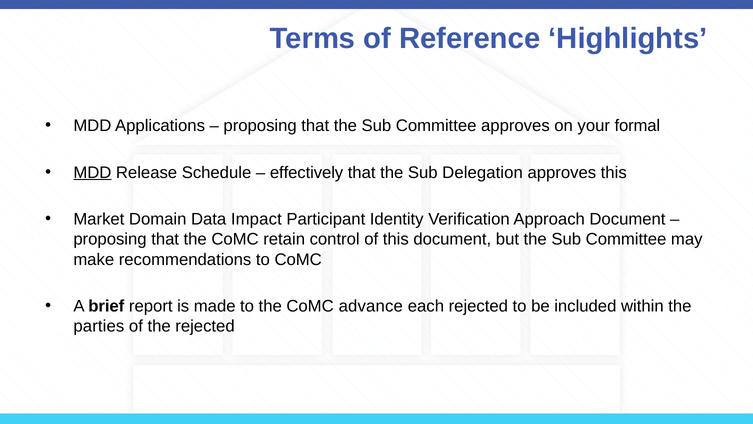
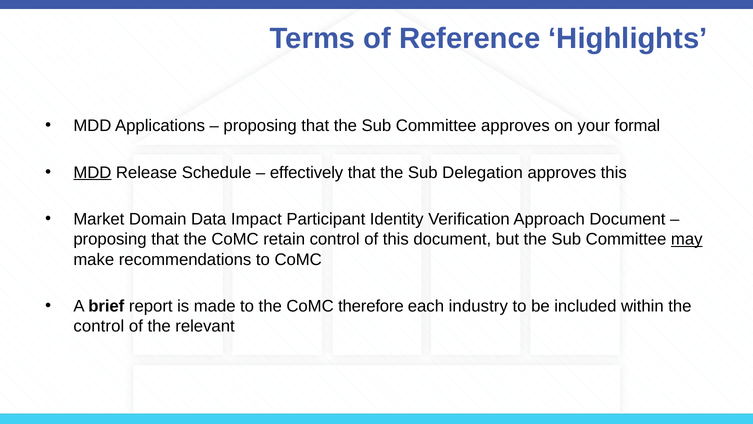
may underline: none -> present (687, 239)
advance: advance -> therefore (371, 306)
each rejected: rejected -> industry (478, 306)
parties: parties -> control (99, 326)
the rejected: rejected -> relevant (205, 326)
